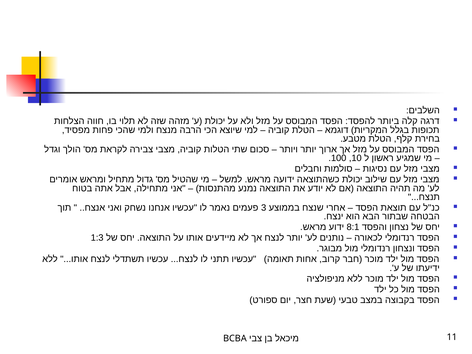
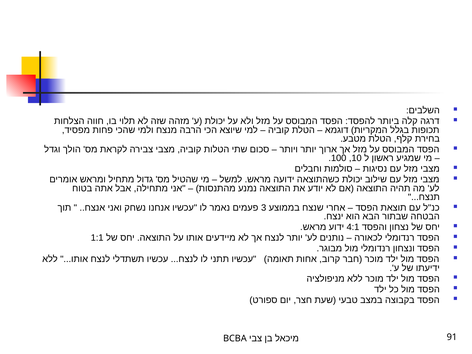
8:1: 8:1 -> 4:1 (353, 227)
1:3: 1:3 -> 1:1 (97, 238)
11: 11 -> 91 (452, 337)
